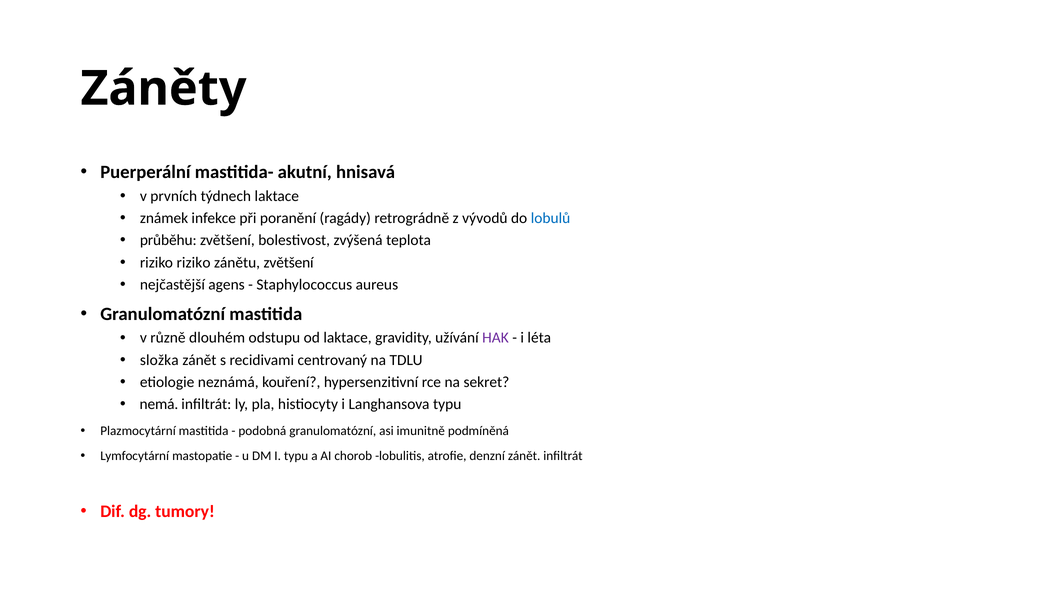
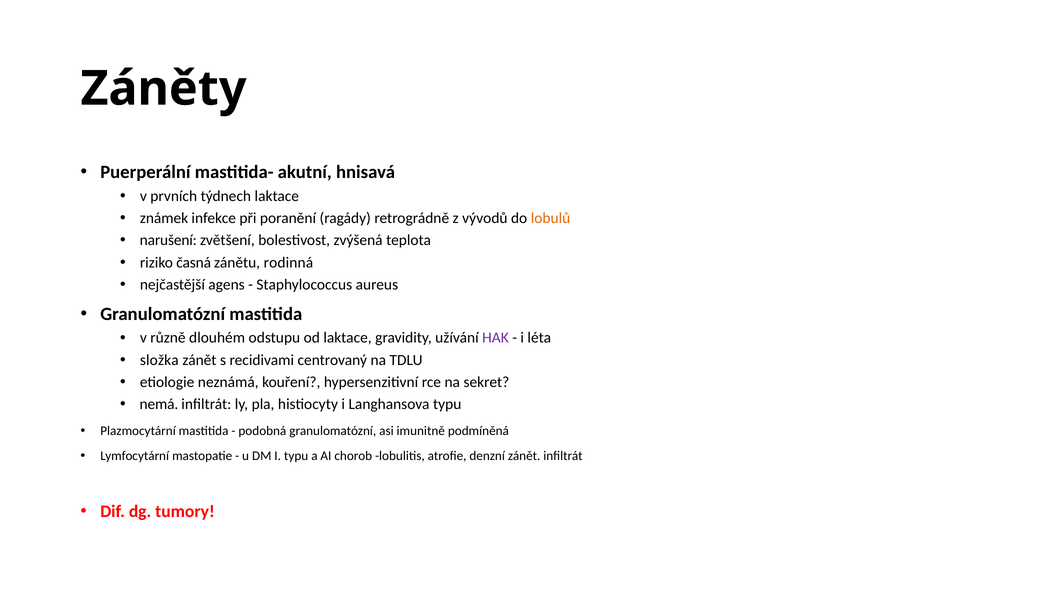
lobulů colour: blue -> orange (551, 218)
průběhu: průběhu -> narušení (168, 240)
riziko riziko: riziko -> časná (194, 262)
zánětu zvětšení: zvětšení -> rodinná (288, 262)
